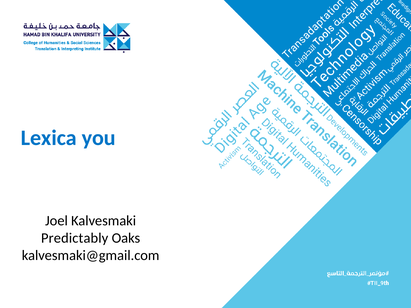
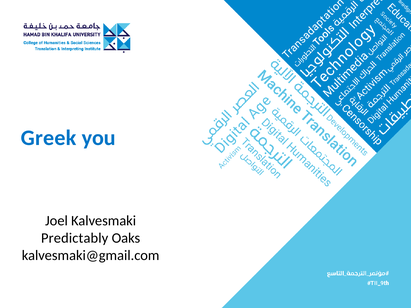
Lexica: Lexica -> Greek (49, 138)
